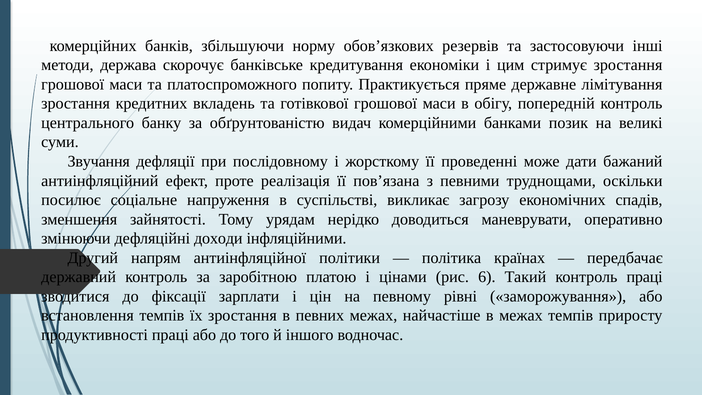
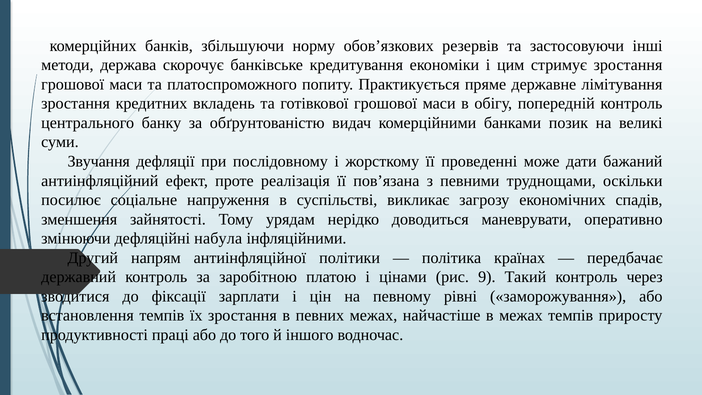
доходи: доходи -> набула (218, 238)
6: 6 -> 9 (487, 277)
контроль праці: праці -> через (645, 277)
